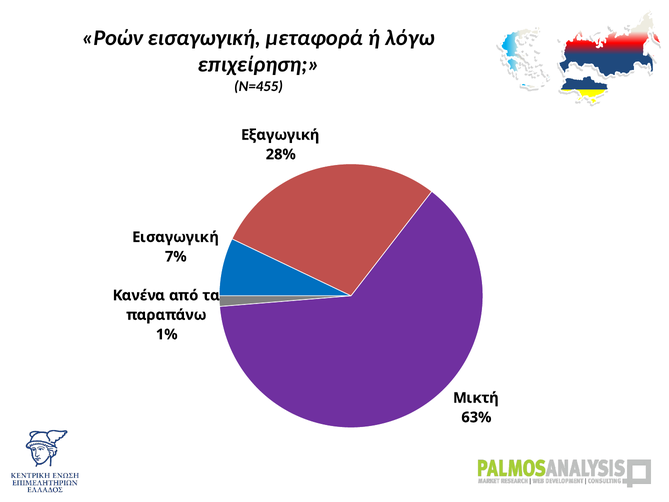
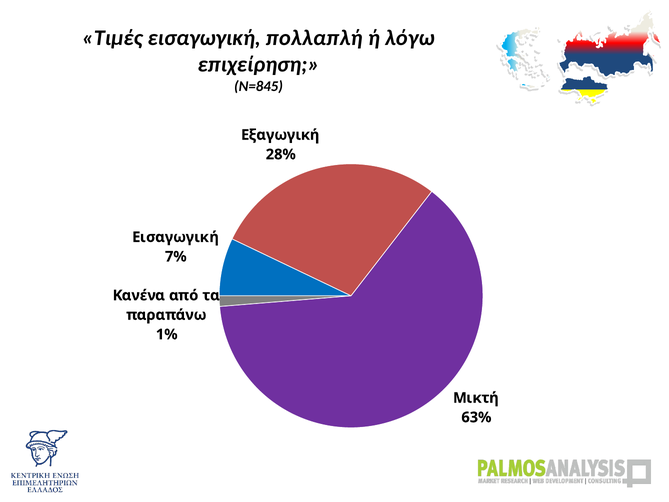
Ροών: Ροών -> Τιμές (112, 38)
μεταφορά: μεταφορά -> πολλαπλή (314, 38)
Ν=455: Ν=455 -> Ν=845 (258, 86)
